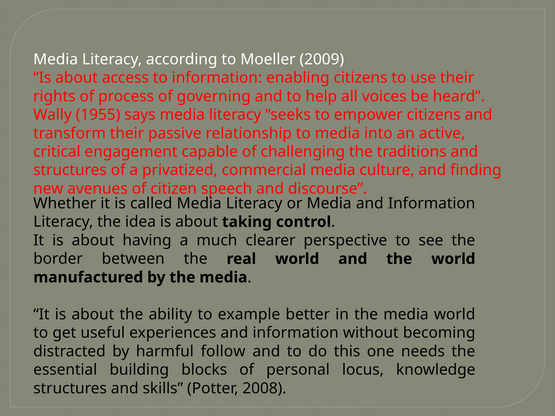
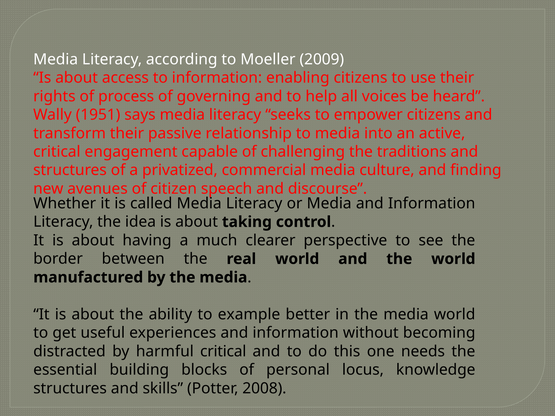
1955: 1955 -> 1951 (98, 115)
harmful follow: follow -> critical (223, 352)
